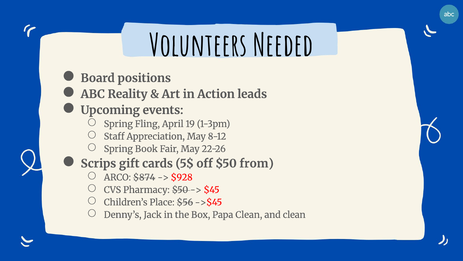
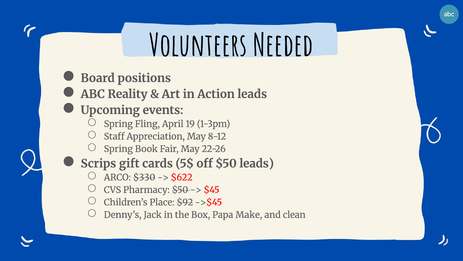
$50 from: from -> leads (257, 163)
$874: $874 -> $330 (144, 177)
$928: $928 -> $622 (182, 177)
$56: $56 -> $92 (185, 202)
Papa Clean: Clean -> Make (249, 214)
